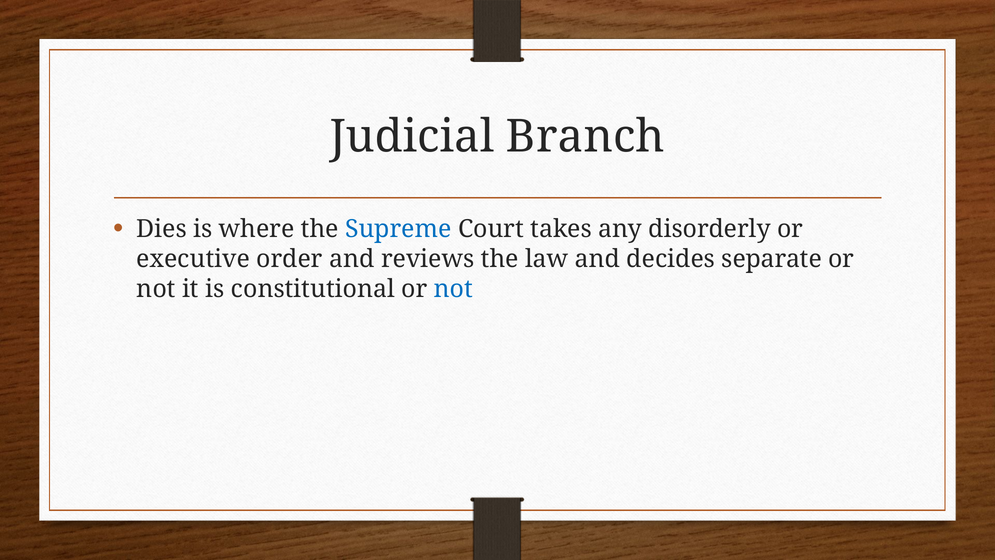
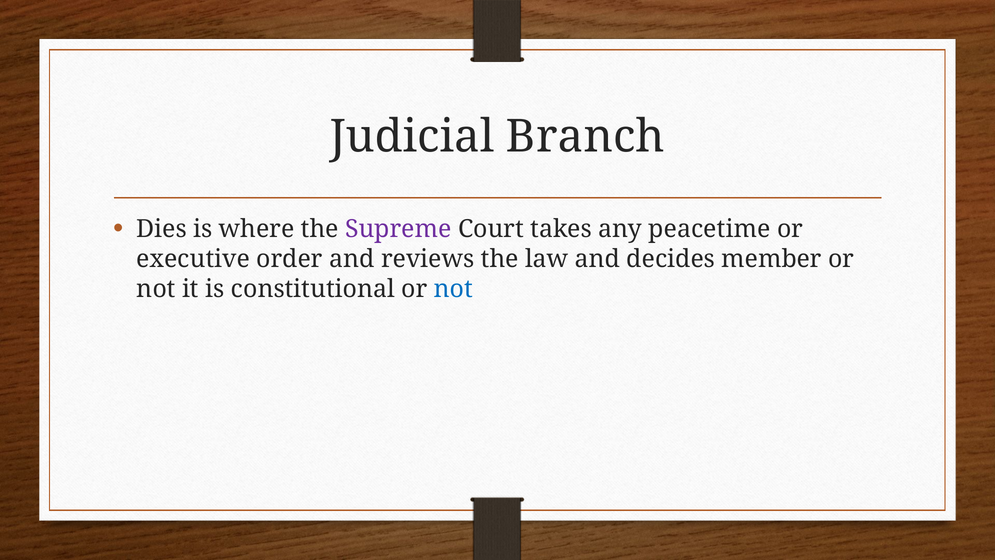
Supreme colour: blue -> purple (398, 229)
disorderly: disorderly -> peacetime (709, 229)
separate: separate -> member (772, 259)
